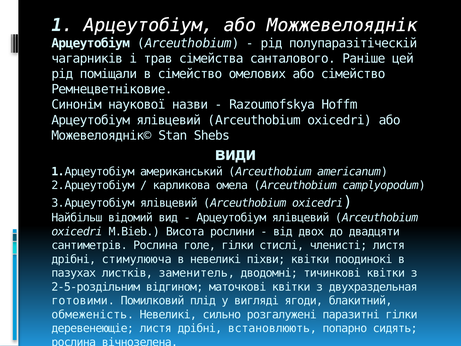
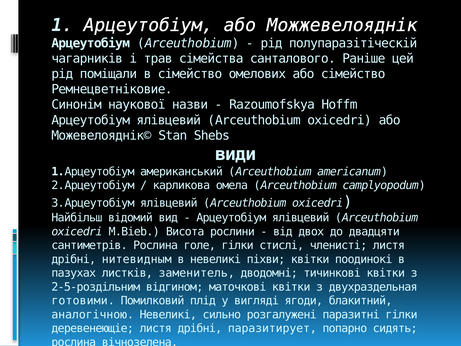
стимулююча: стимулююча -> нитевидным (137, 259)
обмеженість: обмеженість -> аналогічною (93, 314)
встановлюють: встановлюють -> паразитирует (272, 328)
